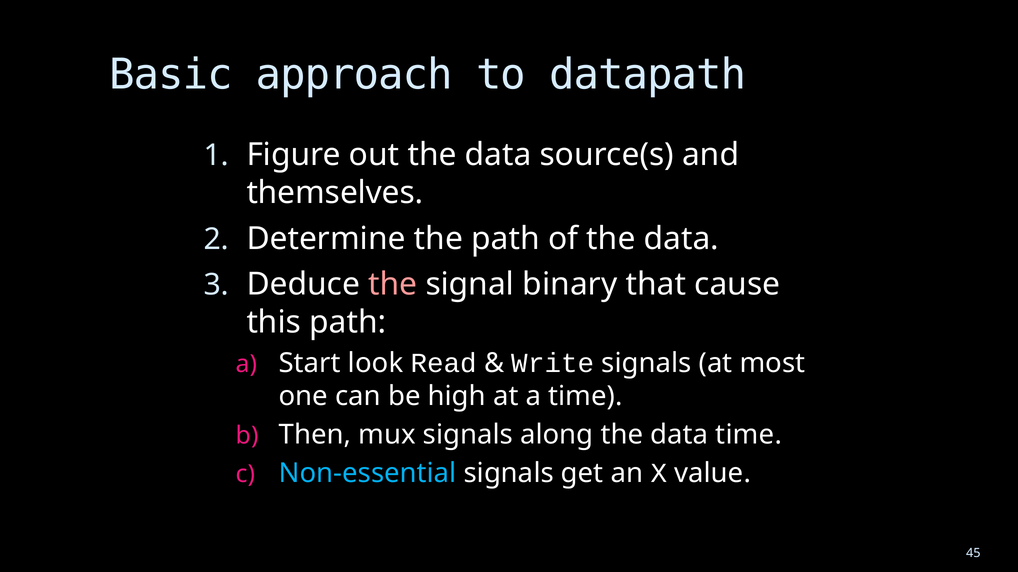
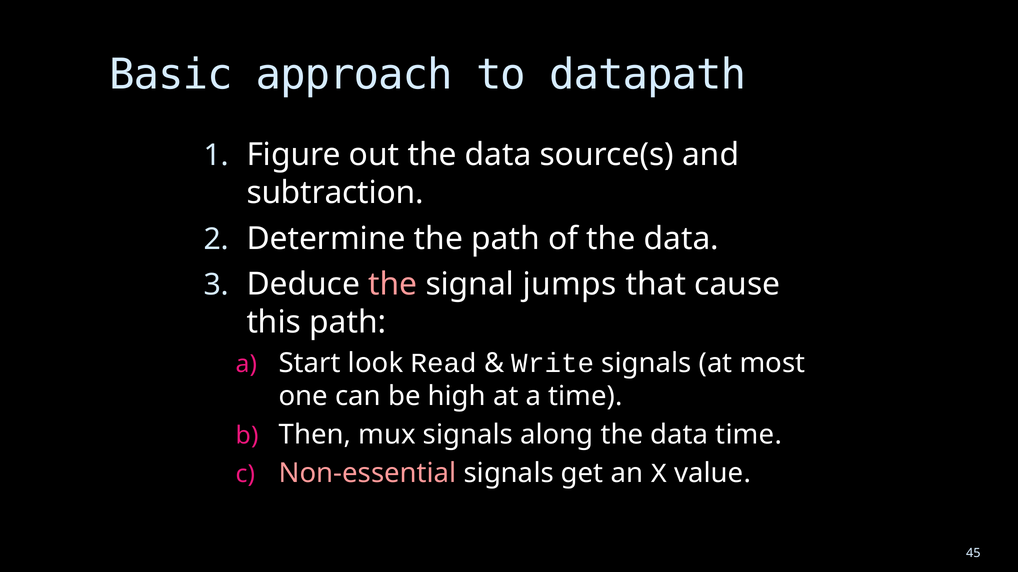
themselves: themselves -> subtraction (335, 193)
binary: binary -> jumps (570, 284)
Non-essential colour: light blue -> pink (368, 474)
